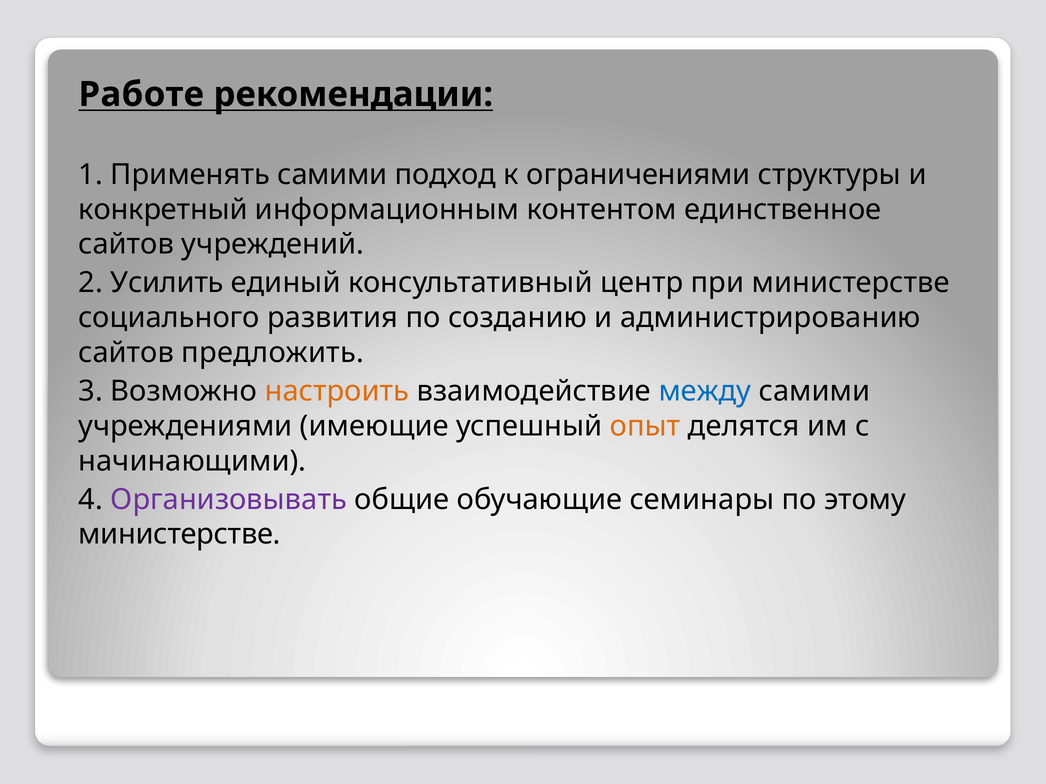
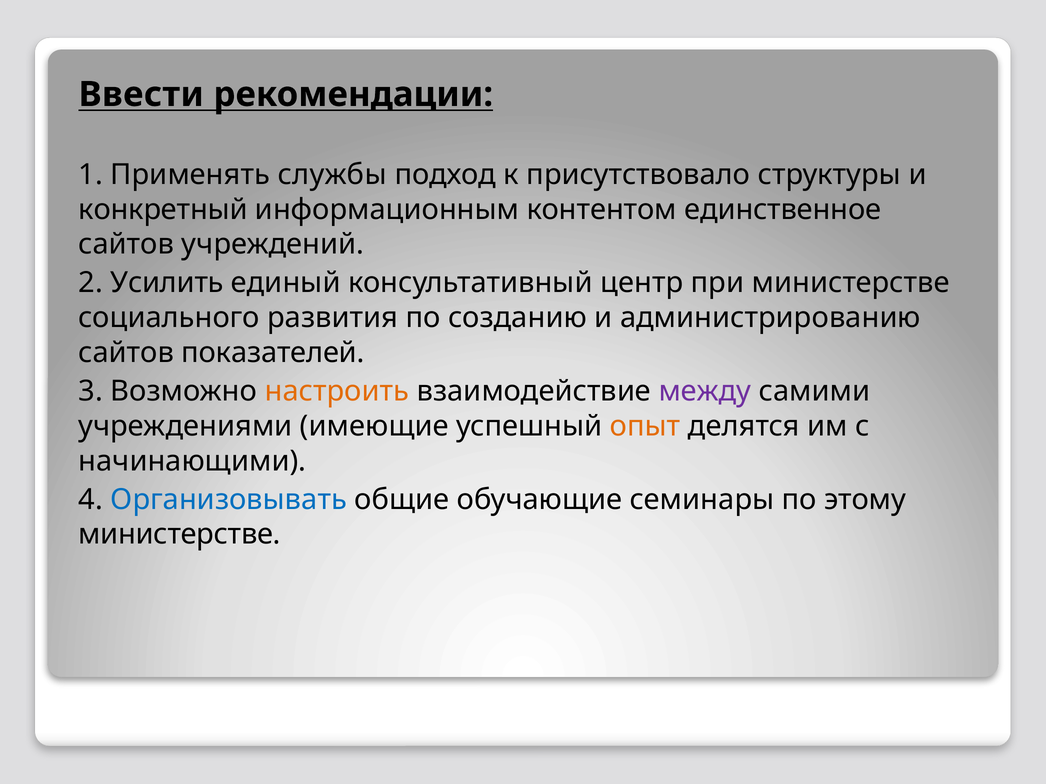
Работе: Работе -> Ввести (141, 94)
Применять самими: самими -> службы (332, 175)
ограничениями: ограничениями -> присутствовало (638, 175)
предложить: предложить -> показателей (273, 353)
между colour: blue -> purple (705, 391)
Организовывать colour: purple -> blue (229, 500)
